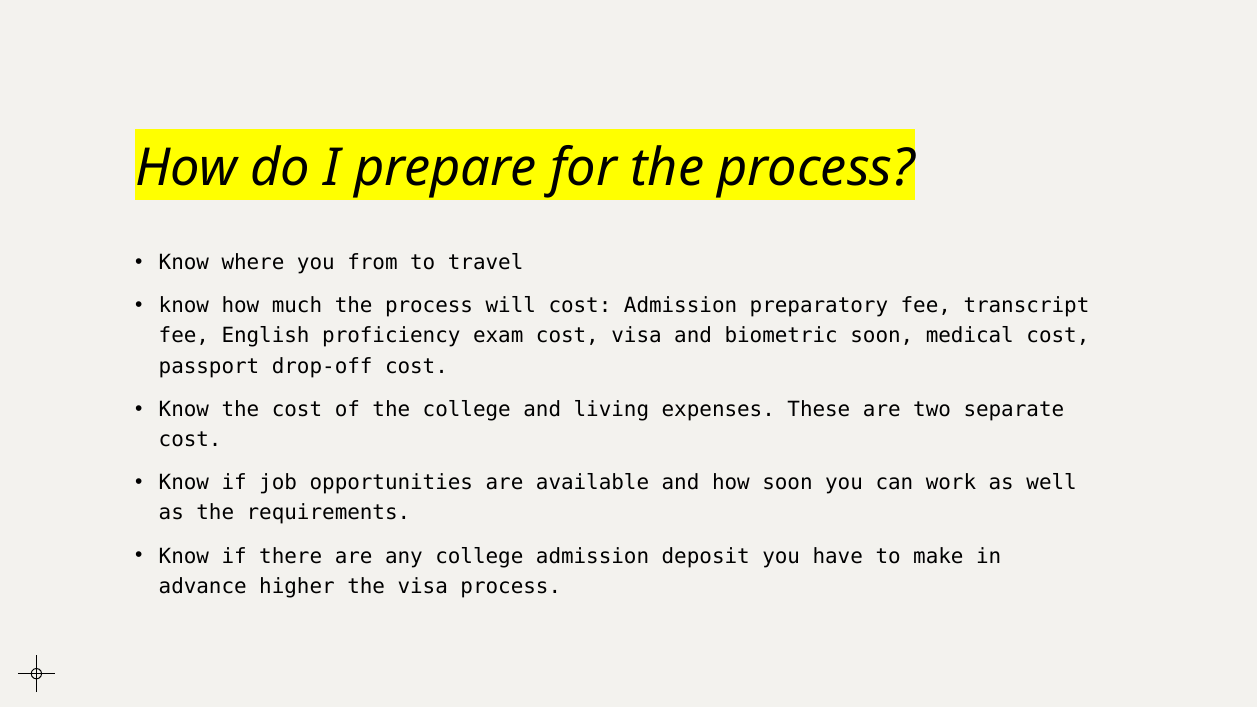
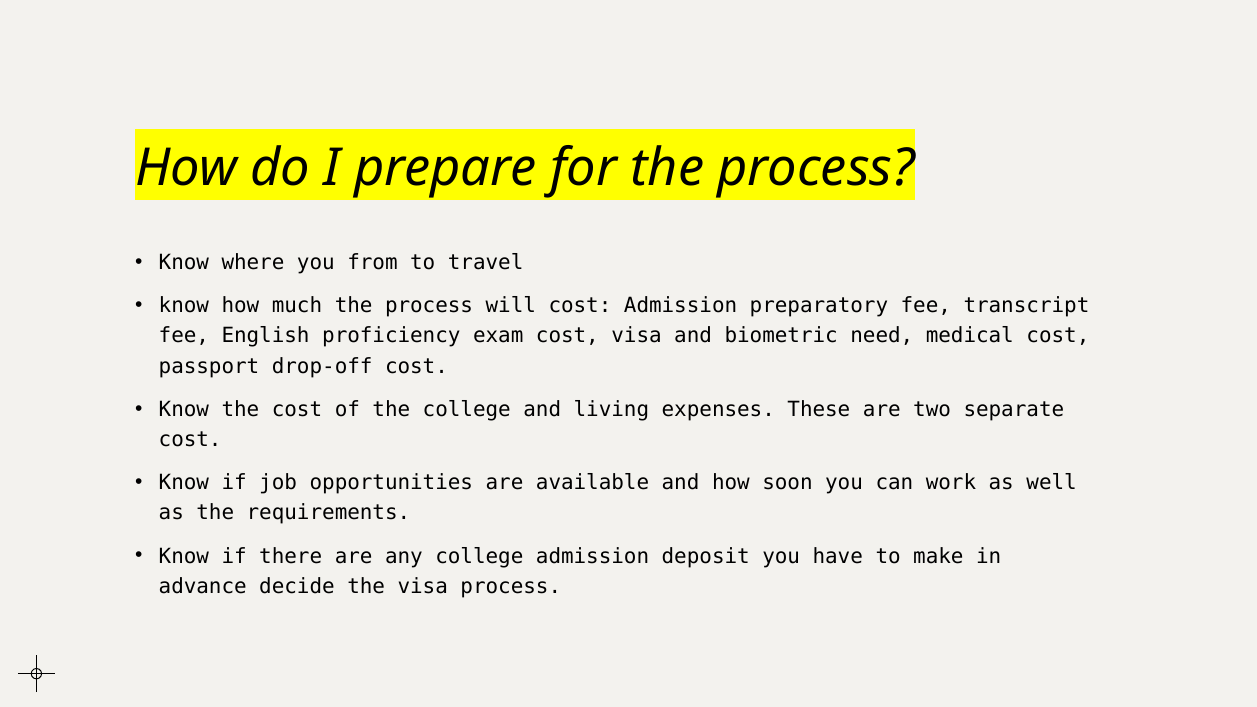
biometric soon: soon -> need (882, 336)
higher: higher -> decide (297, 586)
